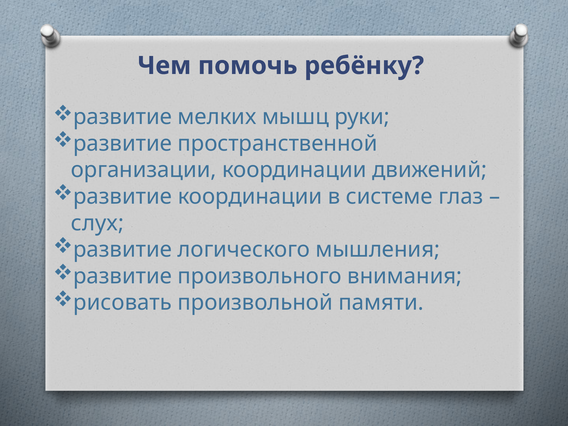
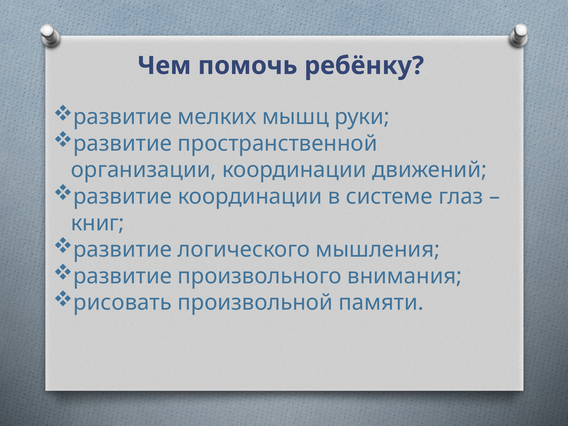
слух: слух -> книг (98, 223)
